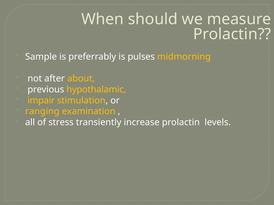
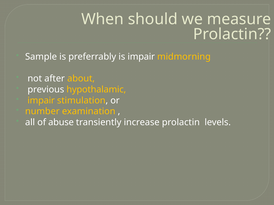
is pulses: pulses -> impair (141, 57)
ranging: ranging -> number (42, 112)
stress: stress -> abuse (61, 123)
